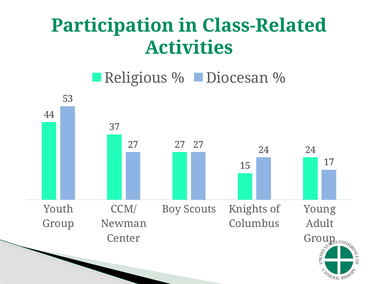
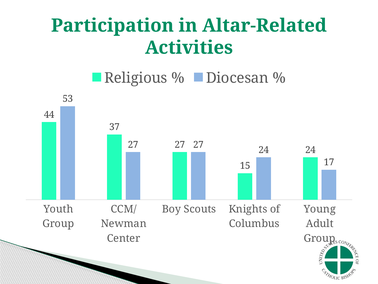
Class-Related: Class-Related -> Altar-Related (264, 26)
